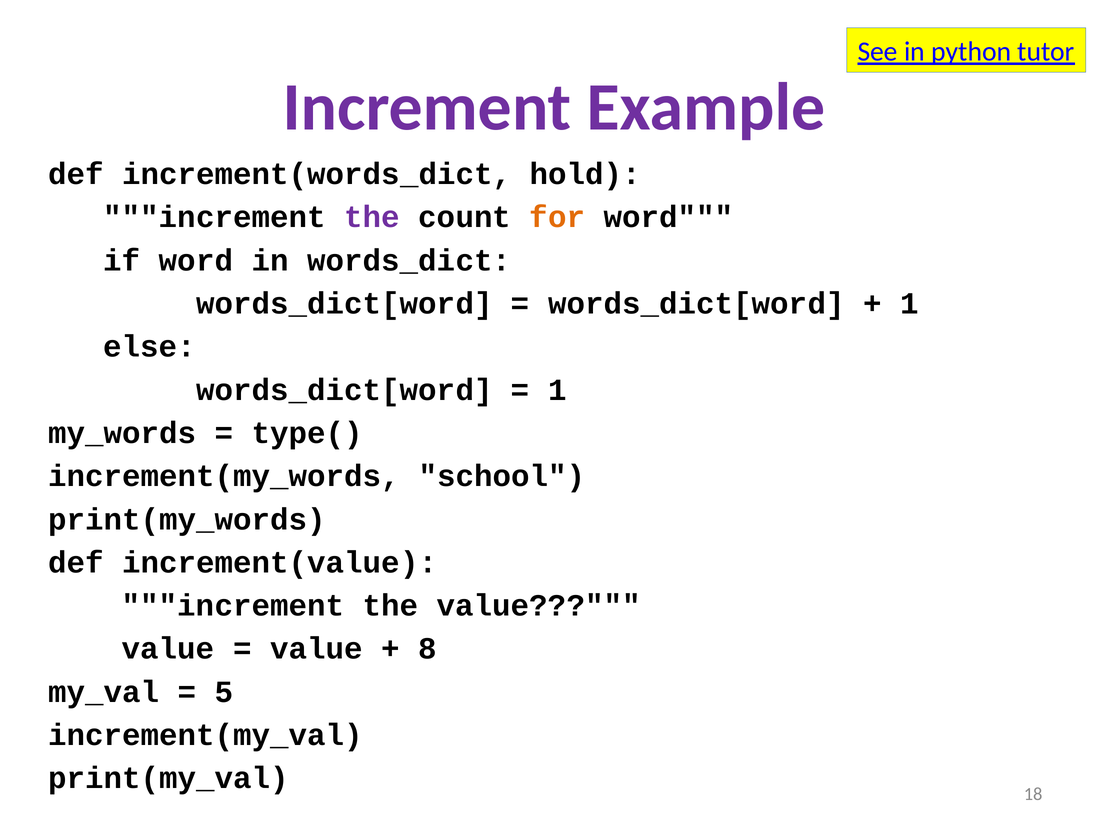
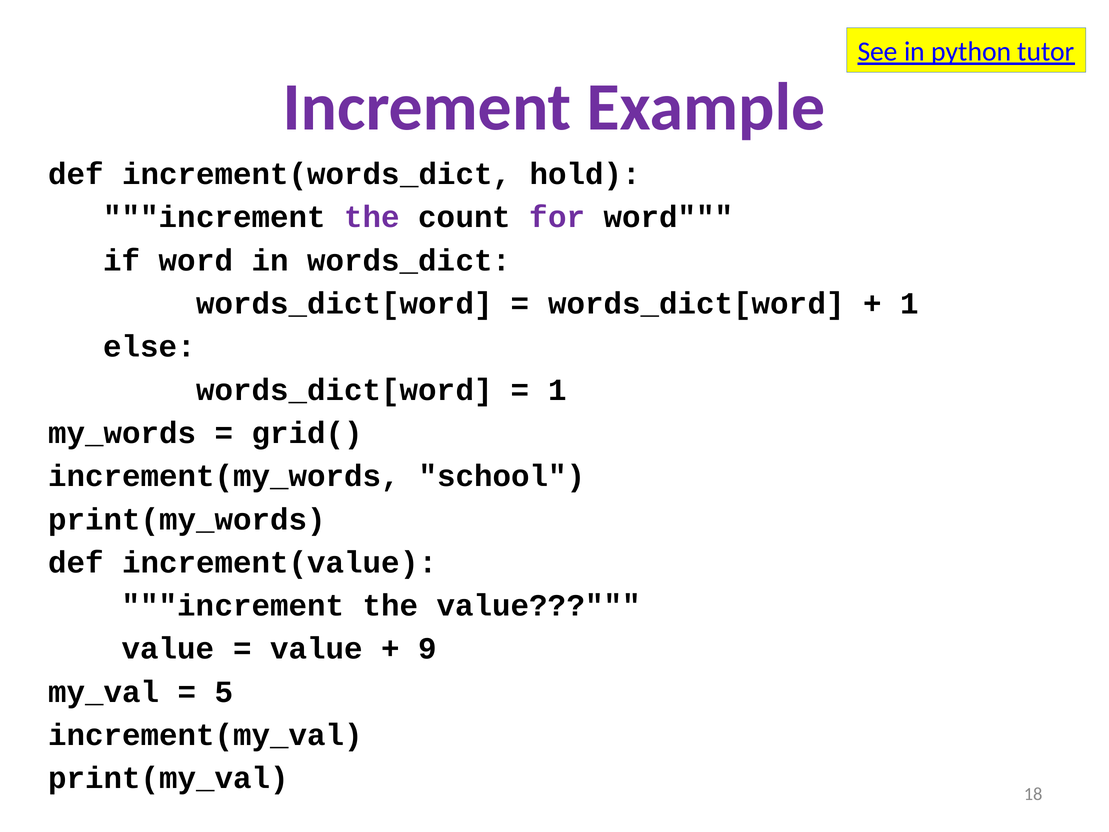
for colour: orange -> purple (557, 217)
type(: type( -> grid( (307, 433)
8: 8 -> 9 (428, 649)
